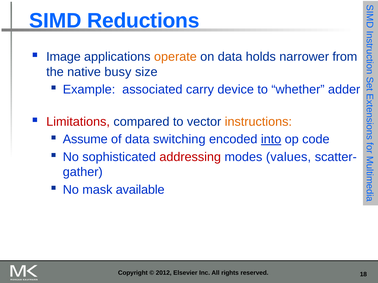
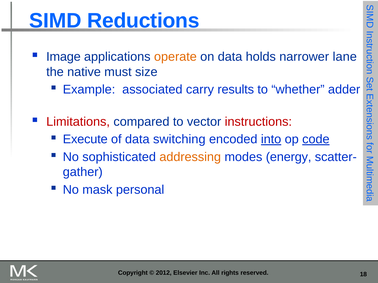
from: from -> lane (345, 57)
busy: busy -> must (118, 72)
device: device -> results (236, 90)
instructions colour: orange -> red (258, 122)
Assume: Assume -> Execute (85, 140)
code underline: none -> present (316, 140)
addressing colour: red -> orange (190, 157)
values: values -> energy (289, 157)
available: available -> personal (140, 190)
